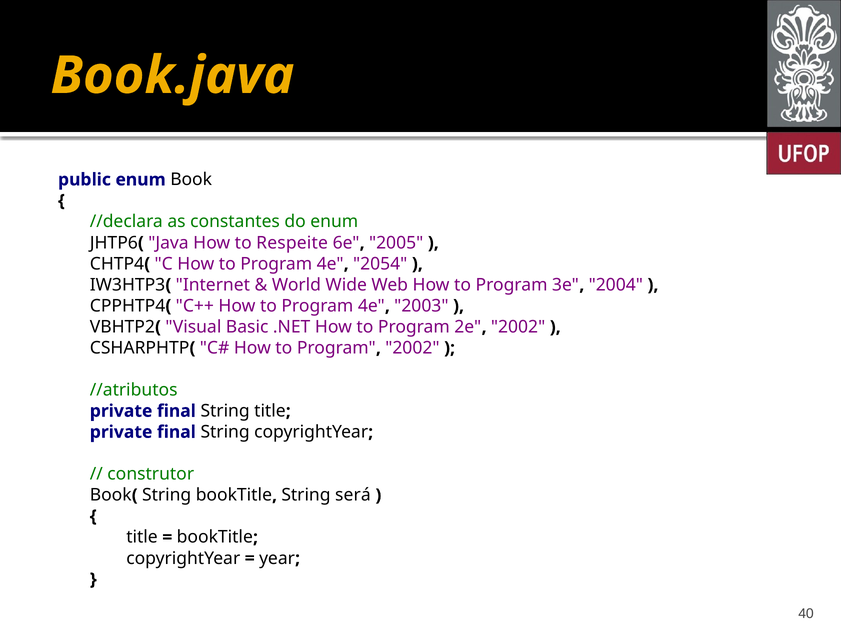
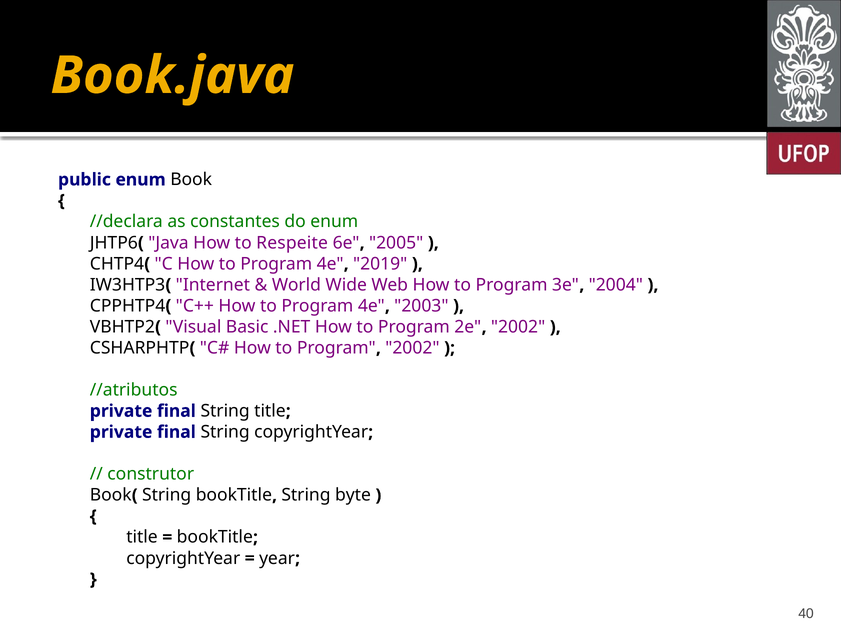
2054: 2054 -> 2019 (380, 264)
será: será -> byte (353, 495)
